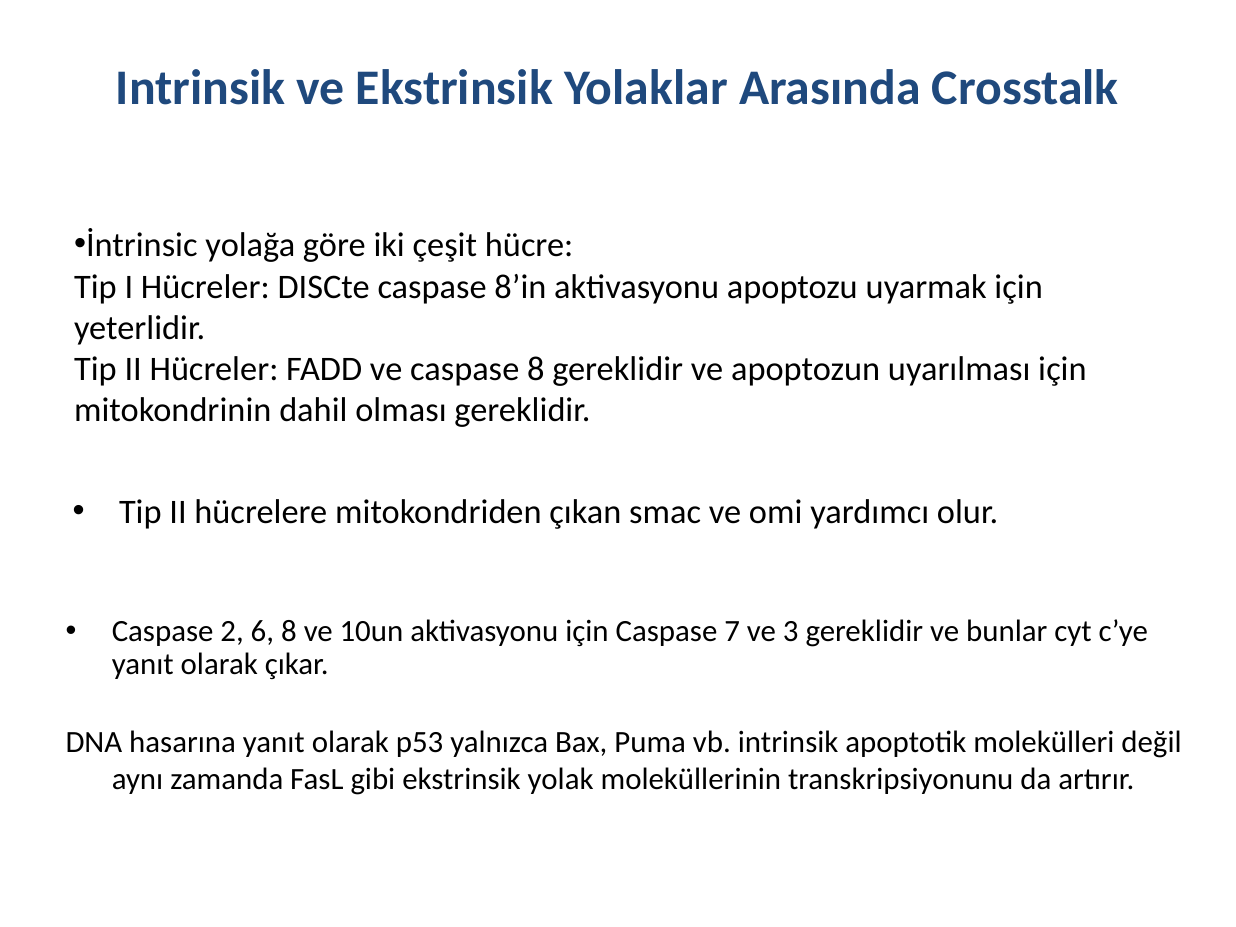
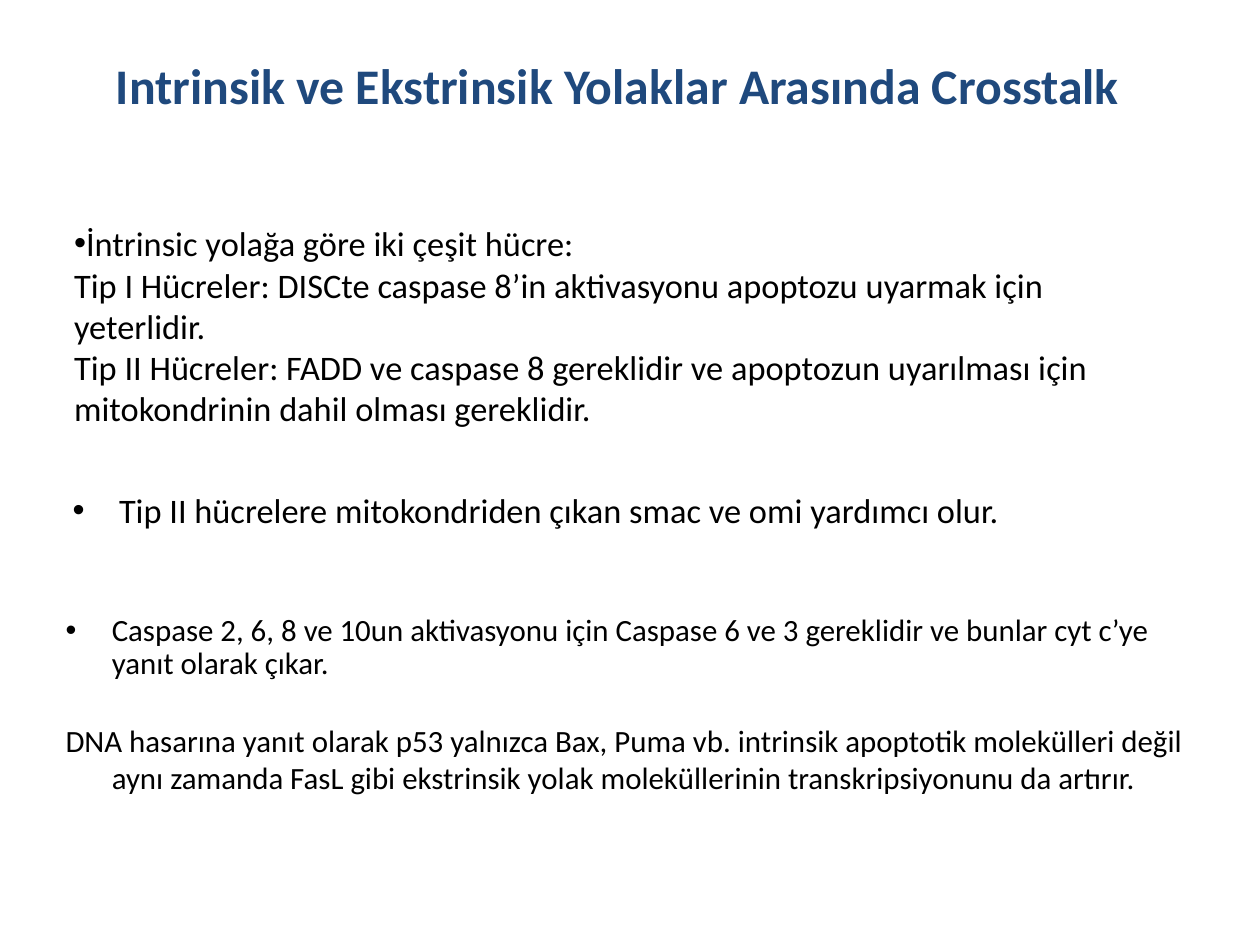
Caspase 7: 7 -> 6 (732, 631)
